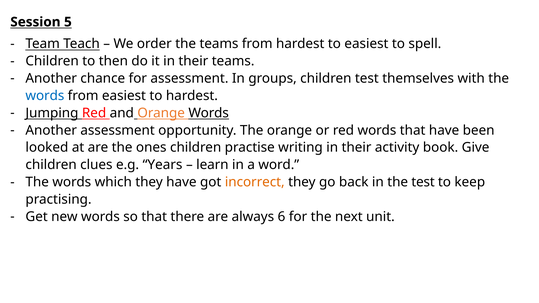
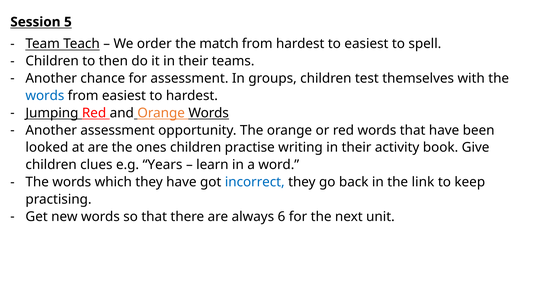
the teams: teams -> match (219, 44)
incorrect colour: orange -> blue (255, 182)
the test: test -> link (423, 182)
